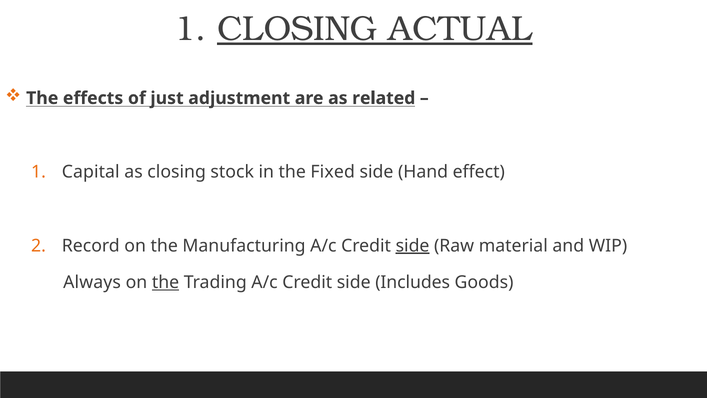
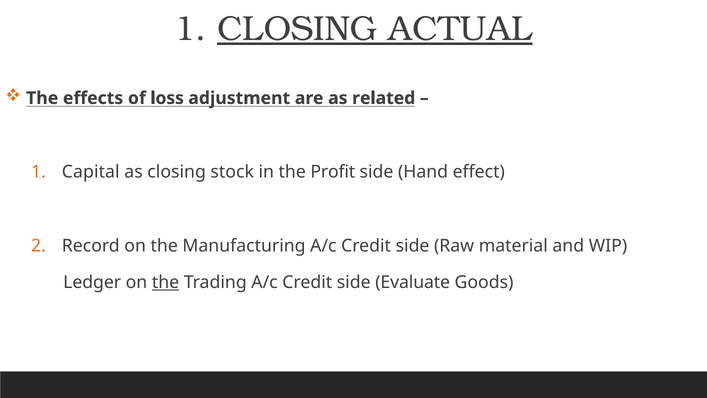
just: just -> loss (167, 98)
Fixed: Fixed -> Profit (333, 172)
side underline: present -> none (413, 245)
Always: Always -> Ledger (92, 282)
Includes: Includes -> Evaluate (413, 282)
